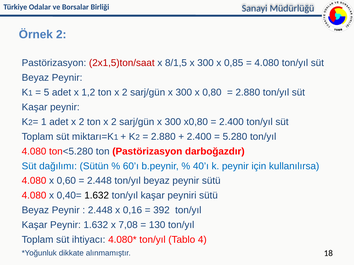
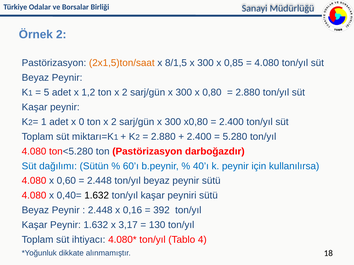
2x1,5)ton/saat colour: red -> orange (122, 63)
adet x 2: 2 -> 0 (82, 122)
7,08: 7,08 -> 3,17 (128, 225)
